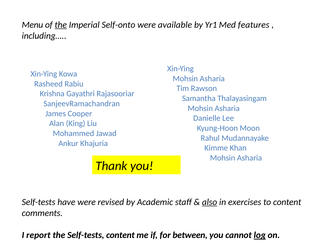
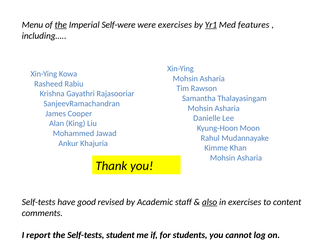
Self-onto: Self-onto -> Self-were (119, 25)
were available: available -> exercises (175, 25)
Yr1 underline: none -> present (211, 25)
have were: were -> good (87, 202)
Self-tests content: content -> student (120, 235)
between: between -> students (190, 235)
log underline: present -> none (260, 235)
